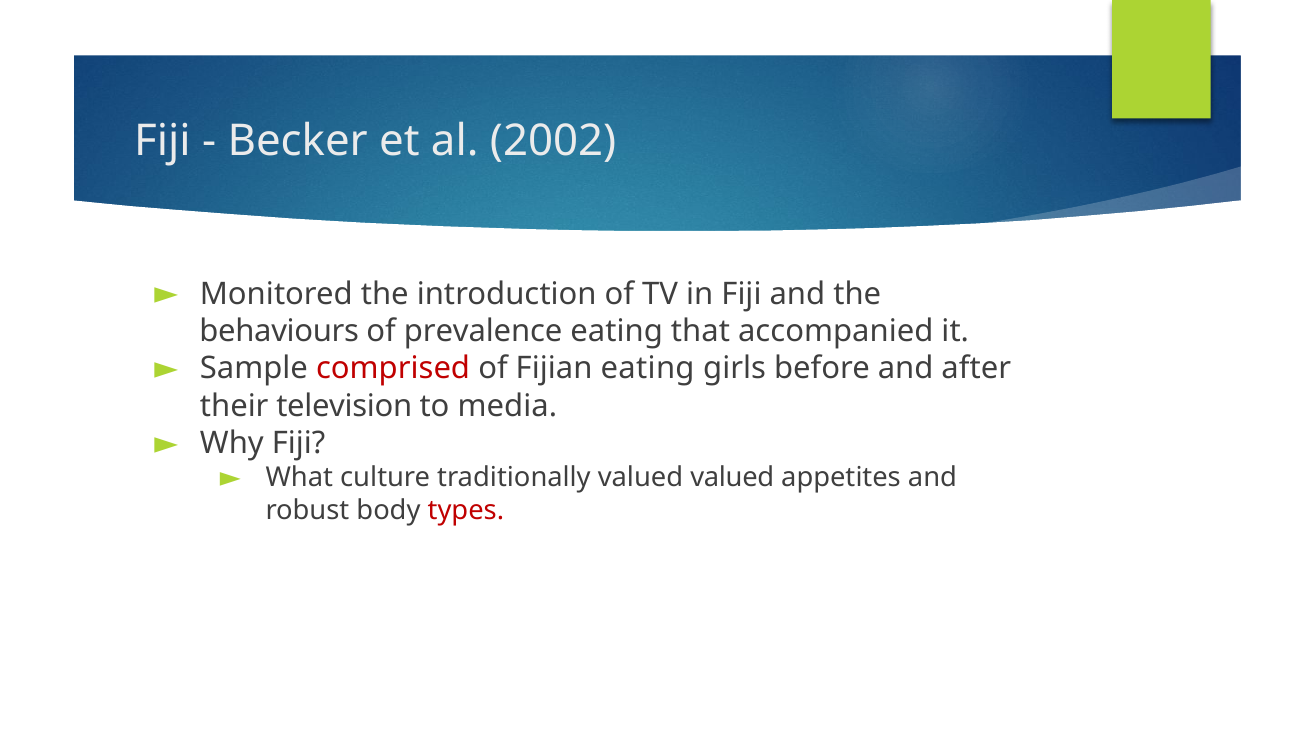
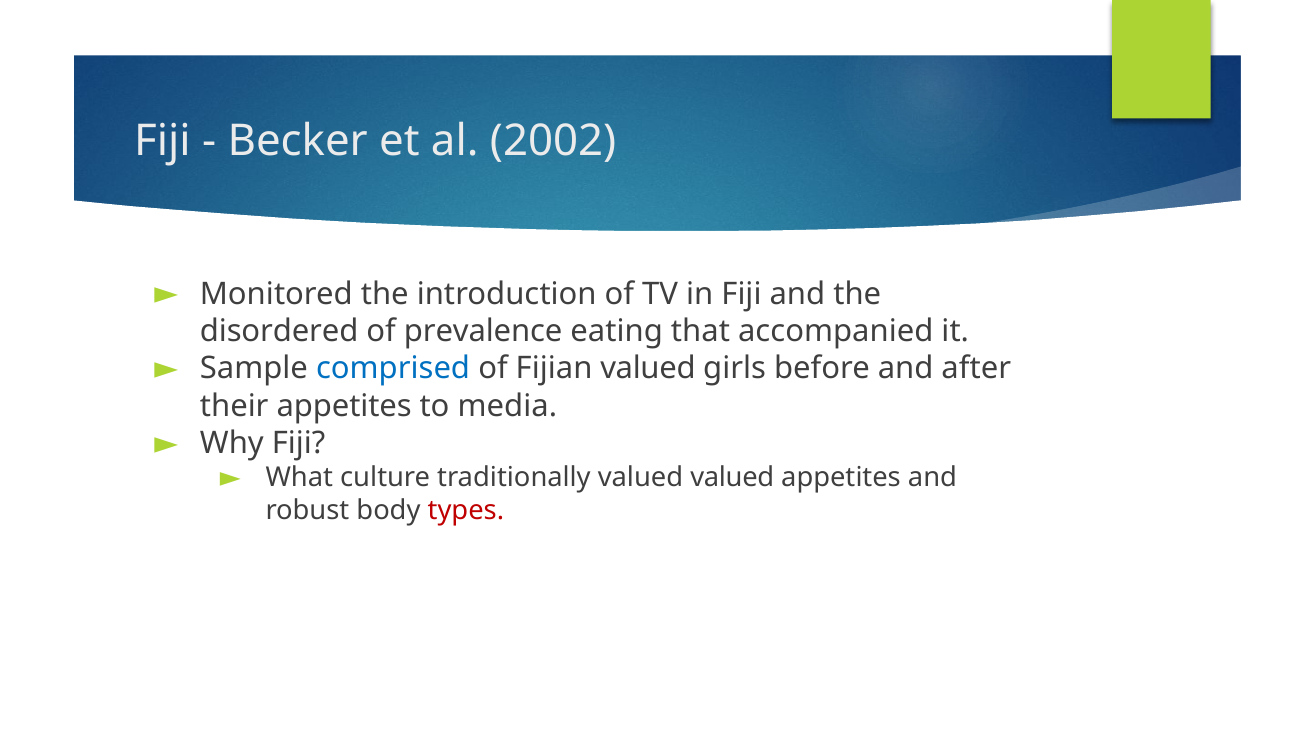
behaviours: behaviours -> disordered (279, 331)
comprised colour: red -> blue (393, 368)
Fijian eating: eating -> valued (648, 368)
their television: television -> appetites (344, 406)
